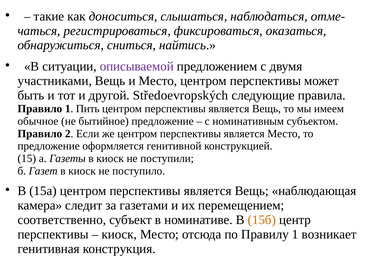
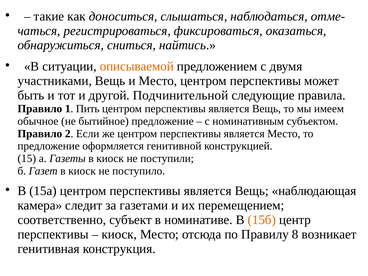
описываемой colour: purple -> orange (137, 66)
Středoevropských: Středoevropských -> Подчинительной (181, 95)
Правилу 1: 1 -> 8 (295, 234)
